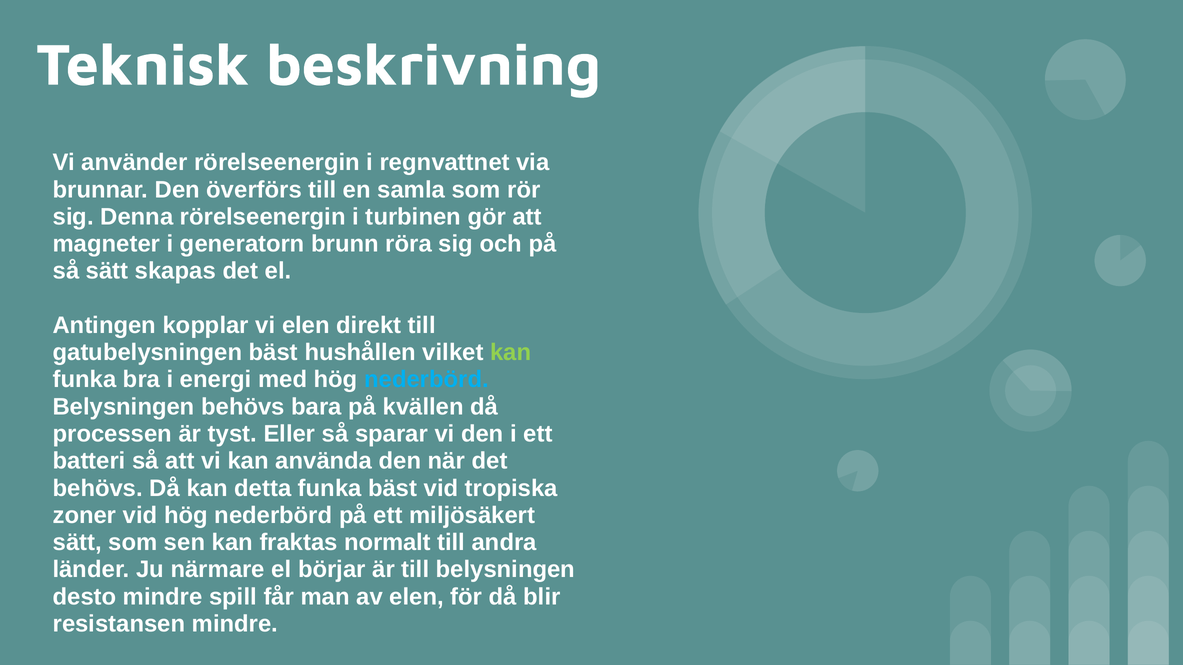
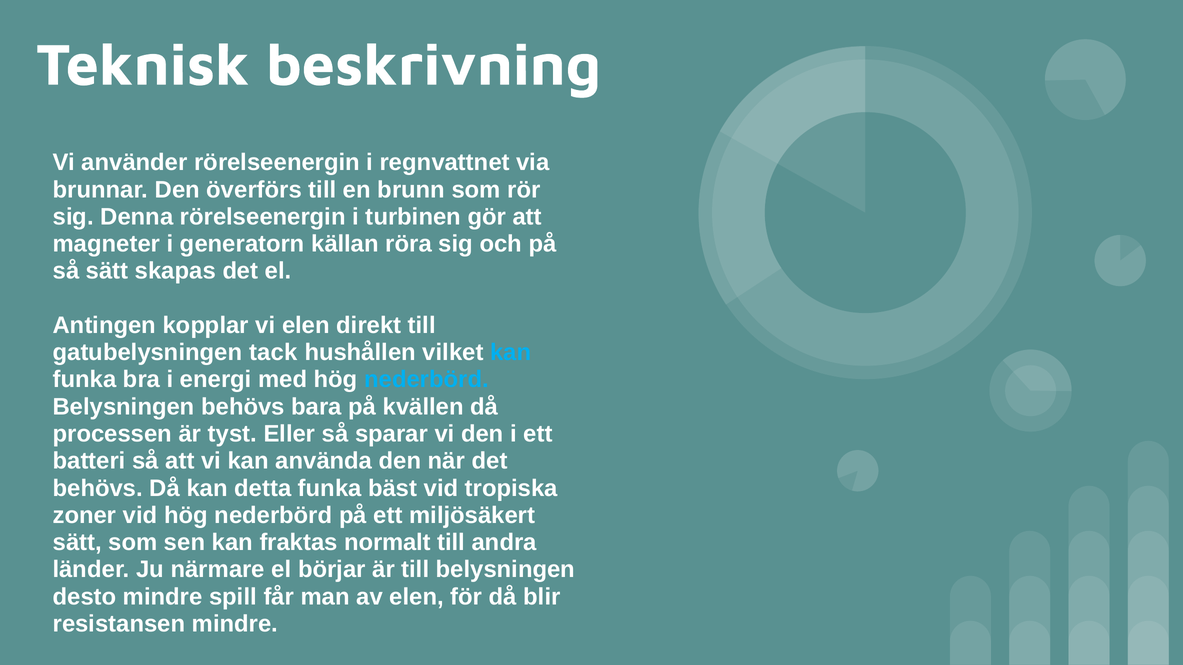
en samla: samla -> brunn (411, 190)
brunn: brunn -> källan (345, 244)
gatubelysningen bäst: bäst -> tack (273, 353)
kan colour: light green -> light blue (511, 353)
